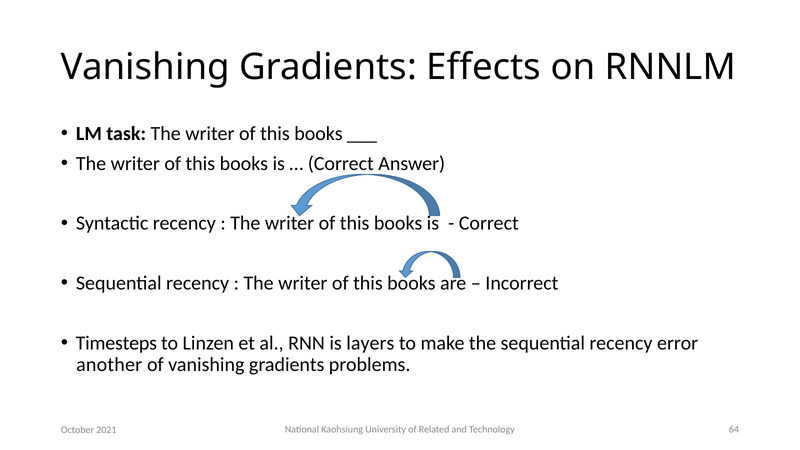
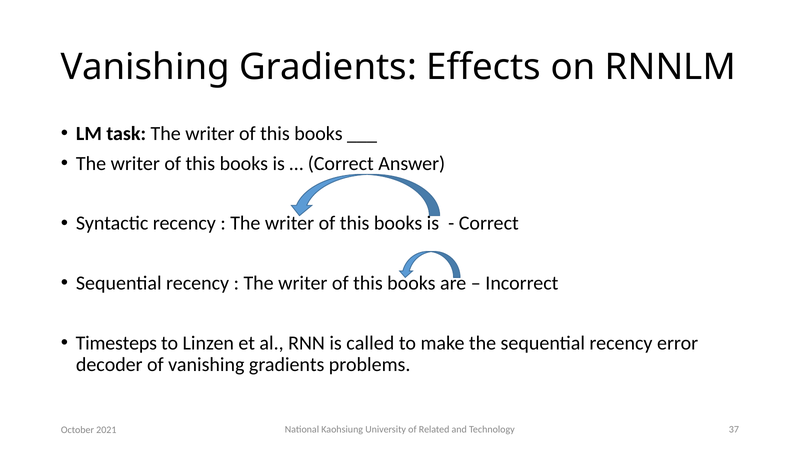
layers: layers -> called (370, 343)
another: another -> decoder (109, 365)
64: 64 -> 37 (734, 430)
